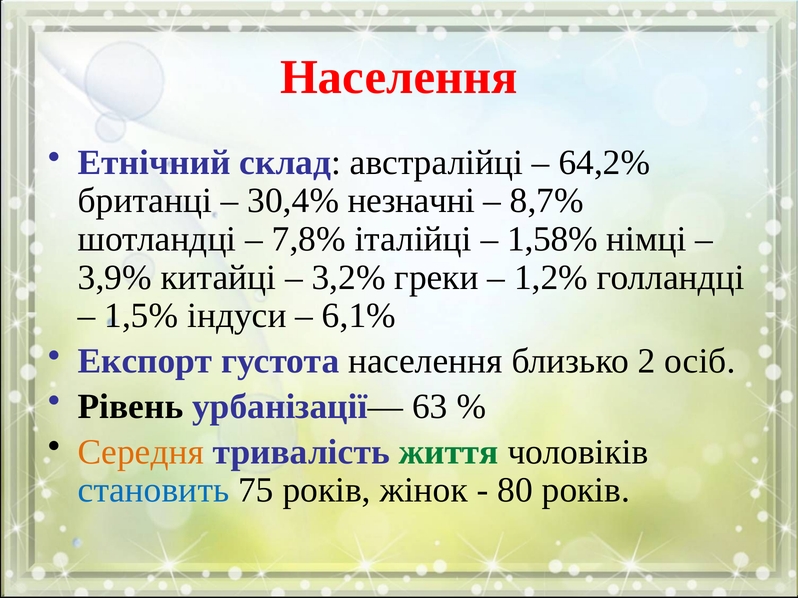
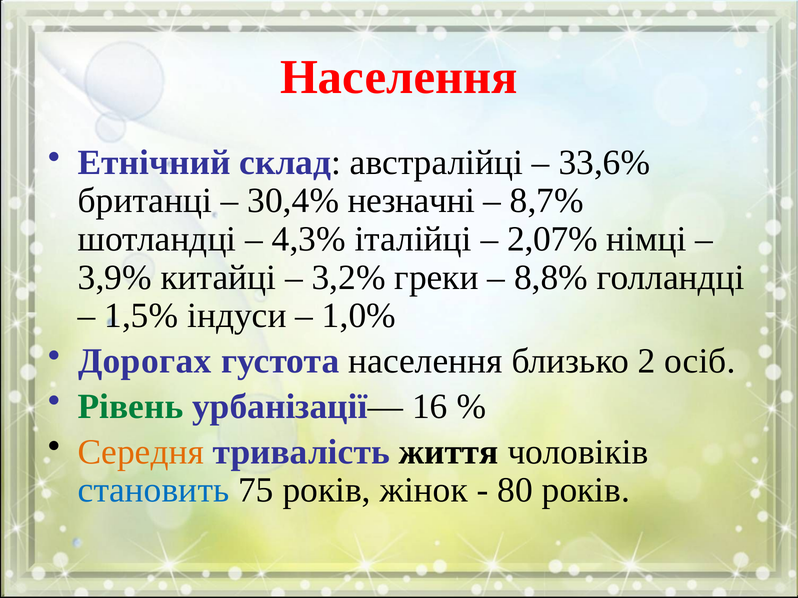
64,2%: 64,2% -> 33,6% (604, 163)
7,8%: 7,8% -> 4,3% (309, 239)
1,58%: 1,58% -> 2,07% (553, 239)
1,2%: 1,2% -> 8,8% (551, 278)
6,1%: 6,1% -> 1,0% (359, 316)
Експорт: Експорт -> Дорогах (145, 361)
Рівень colour: black -> green (131, 407)
63: 63 -> 16 (430, 407)
життя colour: green -> black (449, 452)
